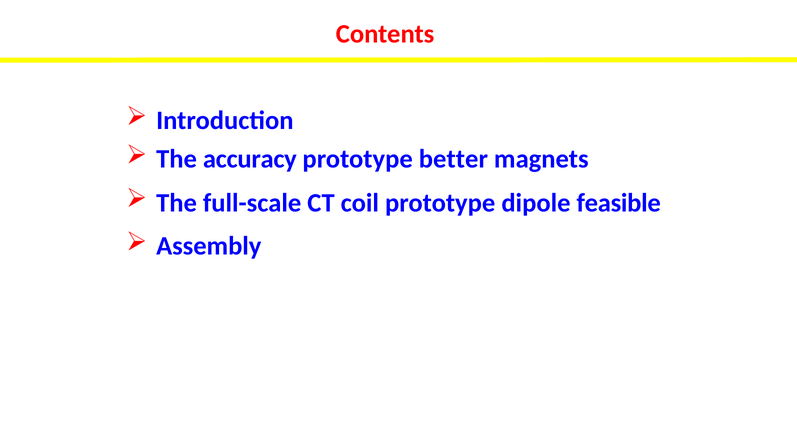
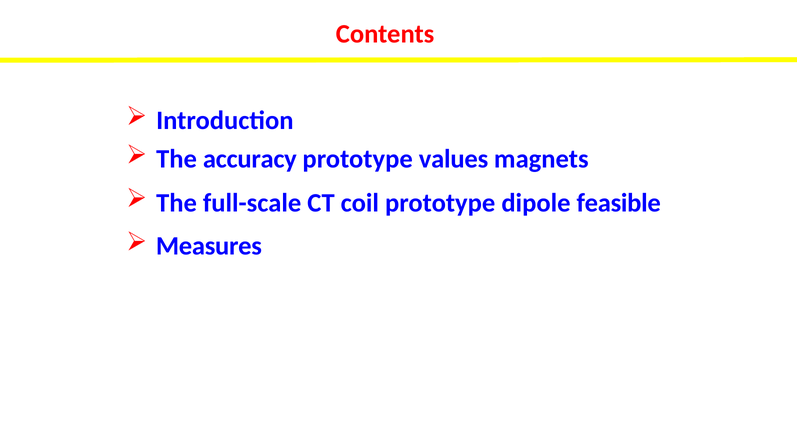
better: better -> values (453, 159)
Assembly: Assembly -> Measures (209, 246)
